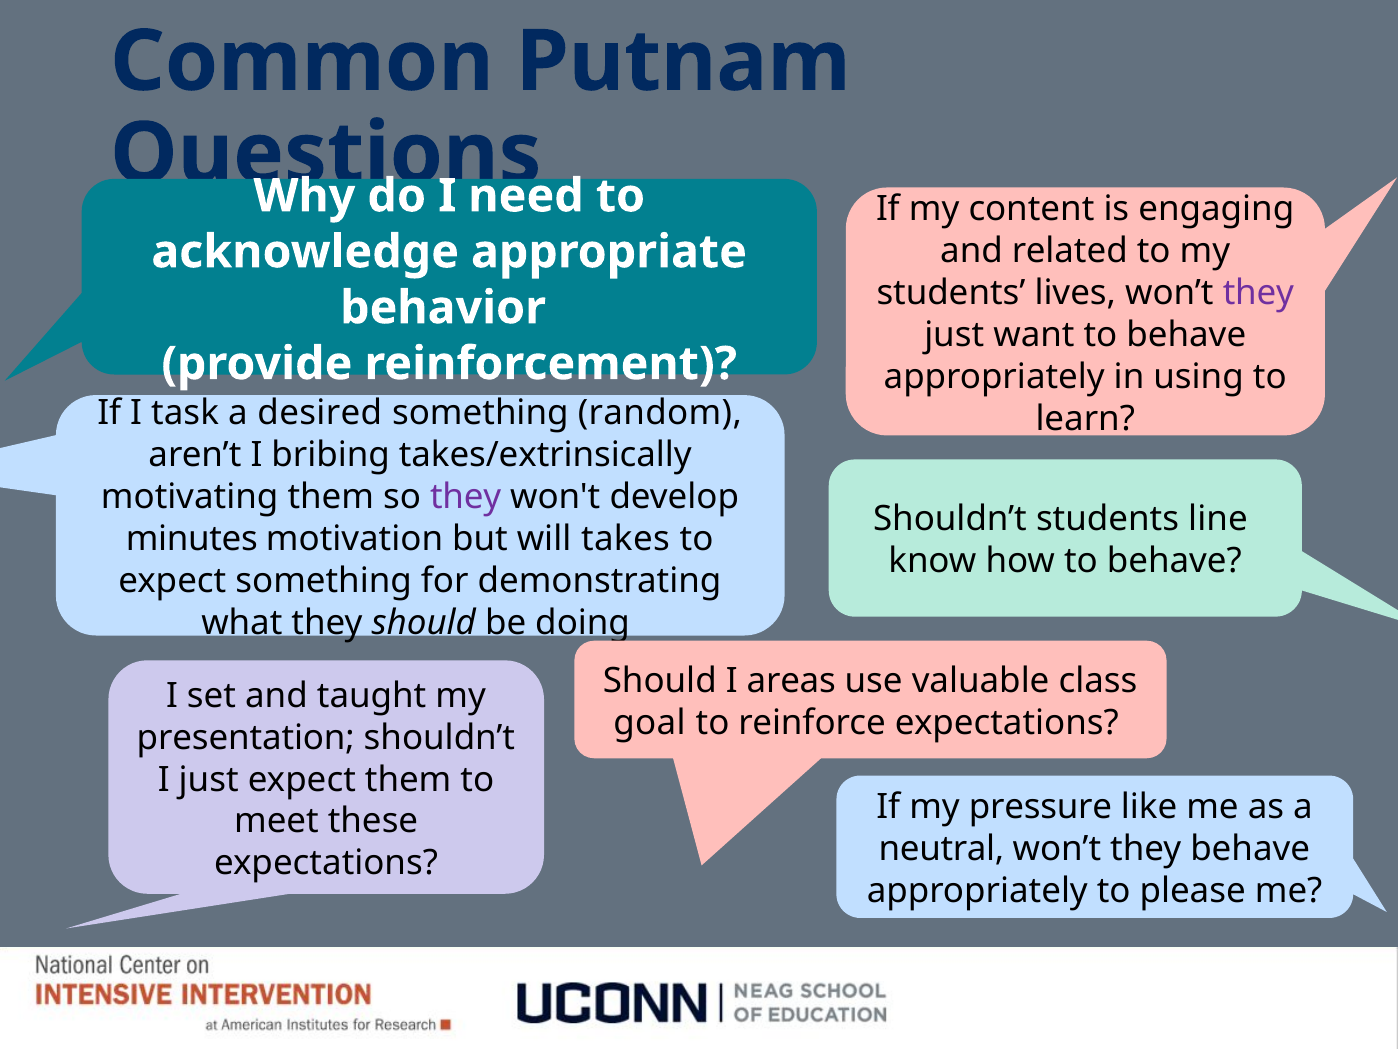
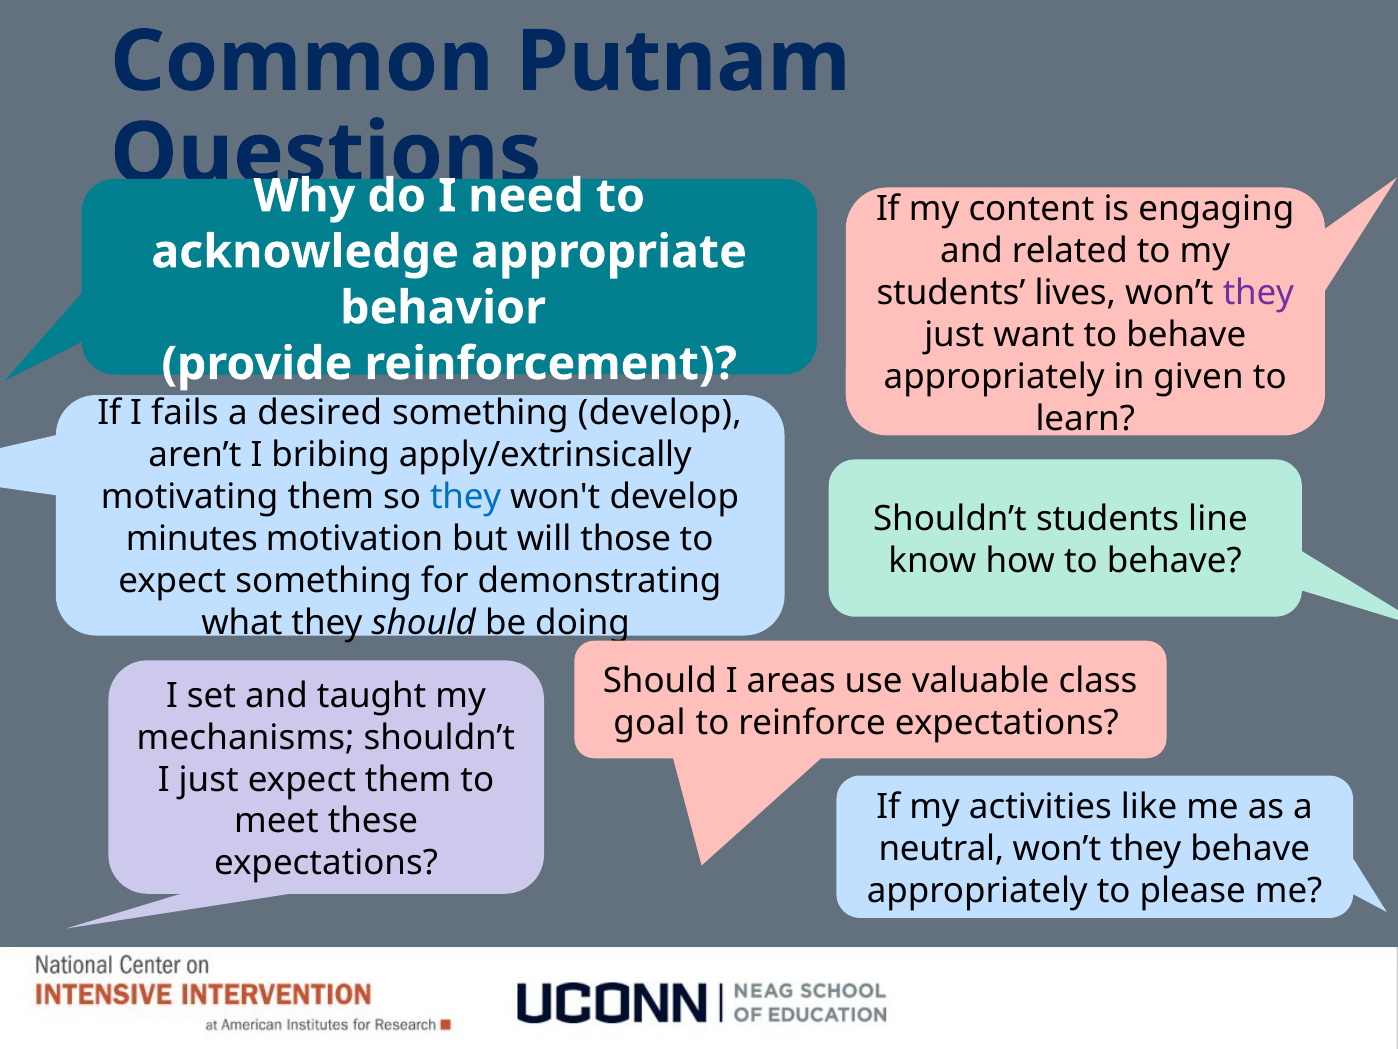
using: using -> given (1198, 377)
task: task -> fails (185, 413)
something random: random -> develop (660, 413)
takes/extrinsically: takes/extrinsically -> apply/extrinsically (545, 455)
they colour: purple -> blue (466, 496)
takes: takes -> those (626, 538)
presentation: presentation -> mechanisms (246, 737)
pressure: pressure -> activities (1040, 807)
